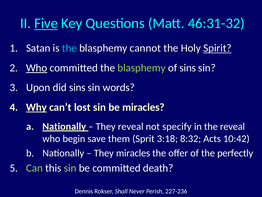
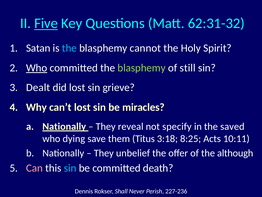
46:31-32: 46:31-32 -> 62:31-32 (216, 23)
Spirit underline: present -> none (217, 48)
of sins: sins -> still (188, 68)
Upon: Upon -> Dealt (38, 87)
did sins: sins -> lost (77, 87)
words: words -> grieve (119, 87)
Why underline: present -> none (36, 107)
the reveal: reveal -> saved (232, 126)
begin: begin -> dying (74, 138)
Sprit: Sprit -> Titus (143, 138)
8:32: 8:32 -> 8:25 (191, 138)
10:42: 10:42 -> 10:11 (236, 138)
They miracles: miracles -> unbelief (133, 153)
perfectly: perfectly -> although (235, 153)
Can colour: light green -> pink (34, 168)
sin colour: light green -> light blue (70, 168)
